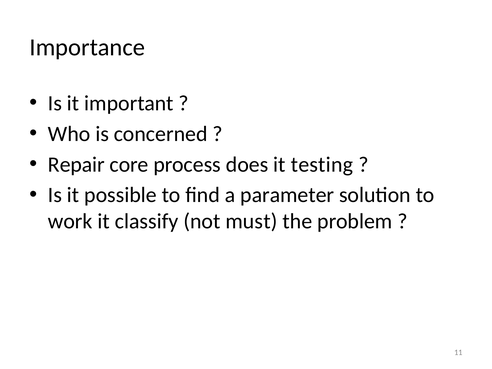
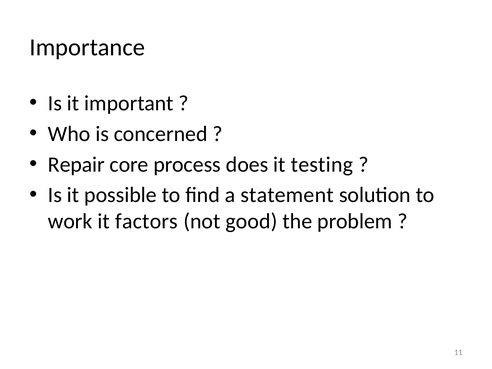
parameter: parameter -> statement (287, 195)
classify: classify -> factors (147, 221)
must: must -> good (251, 221)
